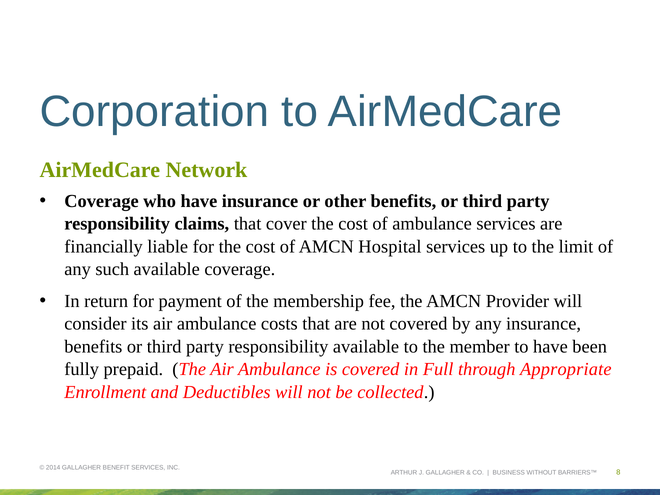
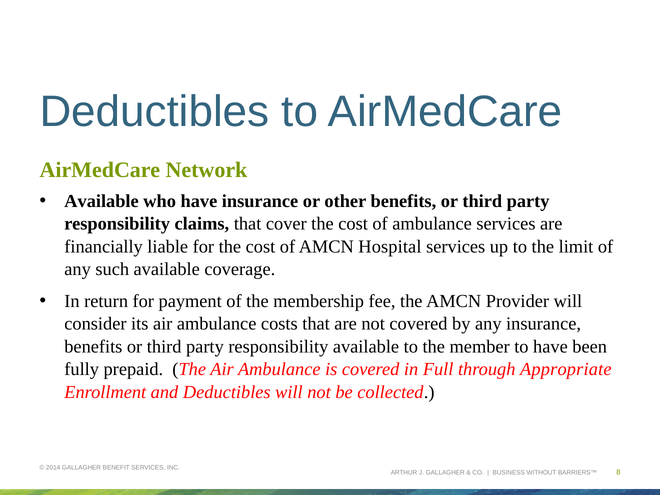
Corporation: Corporation -> Deductibles (154, 112)
Coverage: Coverage -> Available (102, 201)
